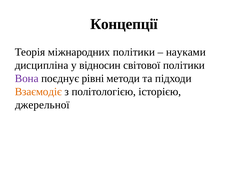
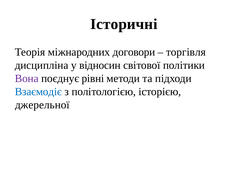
Концепції: Концепції -> Історичні (124, 24)
міжнародних політики: політики -> договори (134, 52)
науками: науками -> торгівля (186, 52)
Взаємодіє colour: orange -> blue (38, 92)
